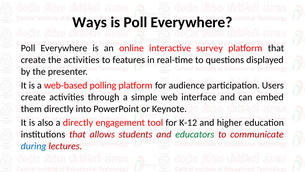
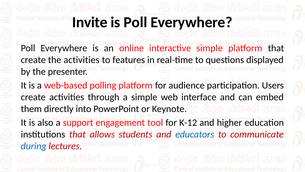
Ways: Ways -> Invite (90, 22)
interactive survey: survey -> simple (210, 48)
a directly: directly -> support (78, 122)
educators colour: green -> blue (195, 134)
